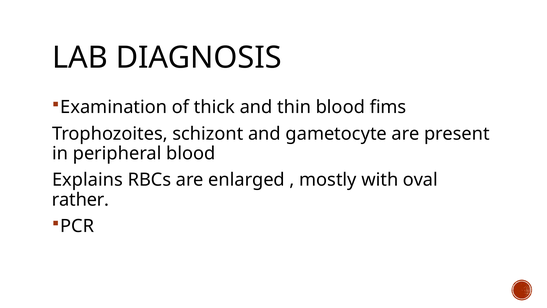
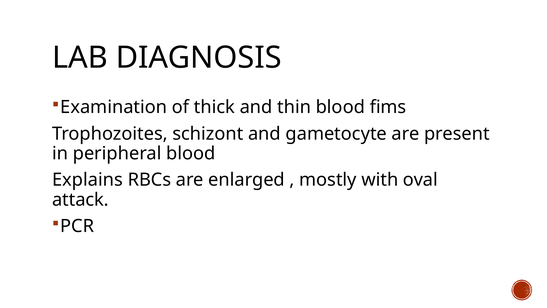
rather: rather -> attack (80, 199)
